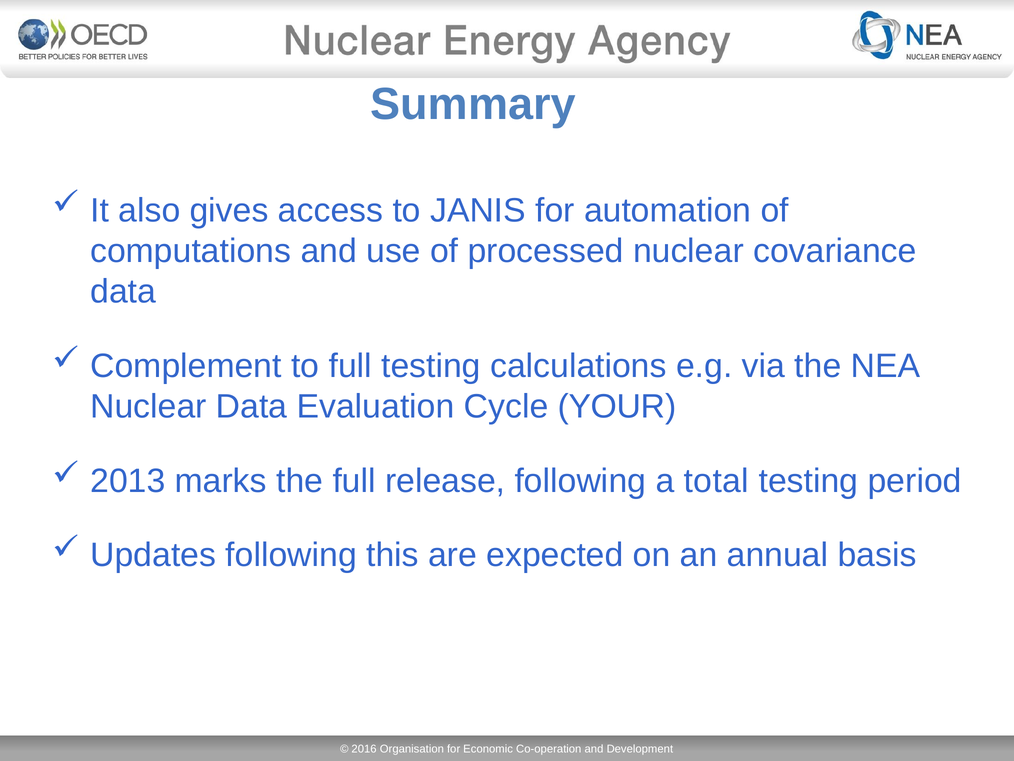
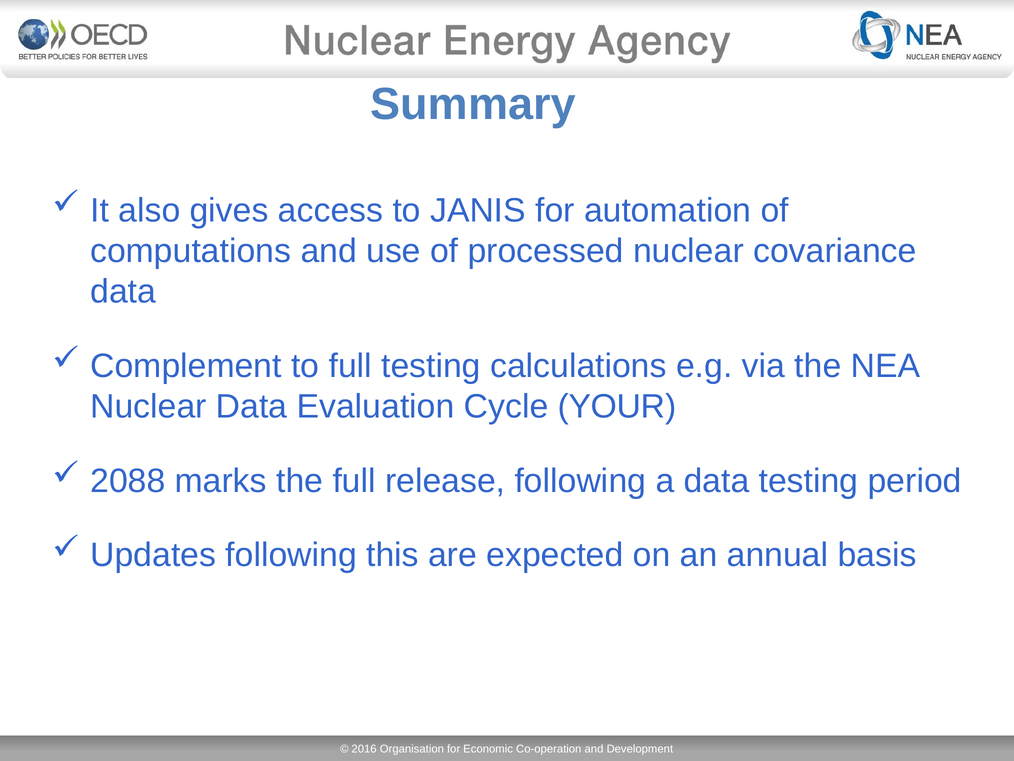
2013: 2013 -> 2088 (128, 481)
a total: total -> data (717, 481)
